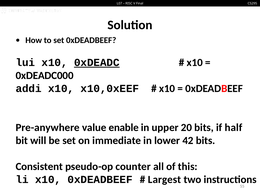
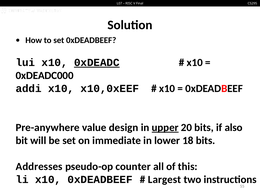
enable: enable -> design (124, 128)
upper underline: none -> present (165, 128)
half: half -> also (234, 128)
42: 42 -> 18 (188, 141)
Consistent: Consistent -> Addresses (39, 167)
